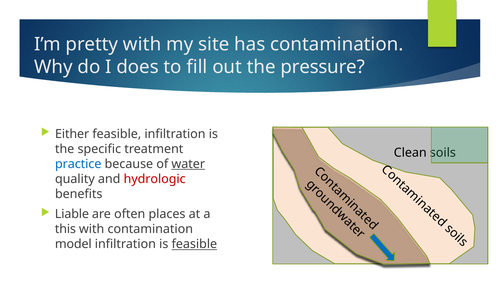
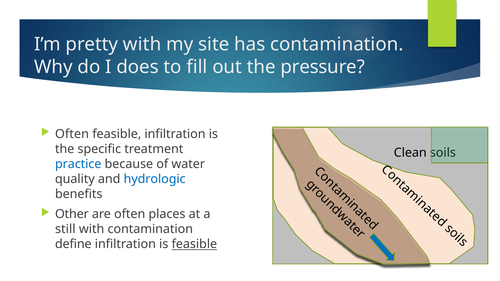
Either: Either -> Often (72, 134)
water underline: present -> none (188, 164)
hydrologic colour: red -> blue (155, 179)
Liable: Liable -> Other (72, 214)
this: this -> still (65, 229)
model: model -> define (73, 244)
